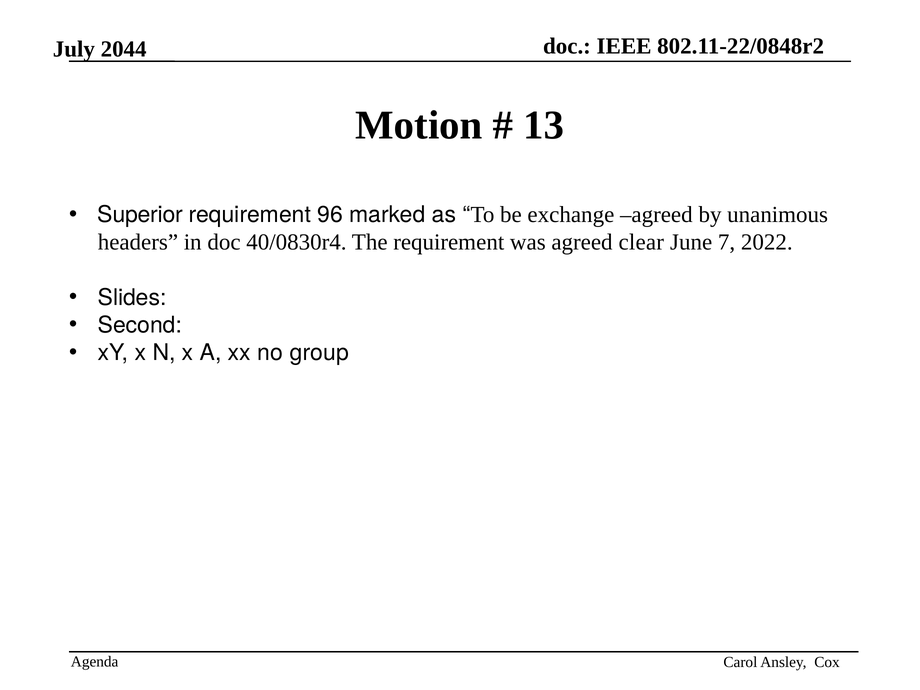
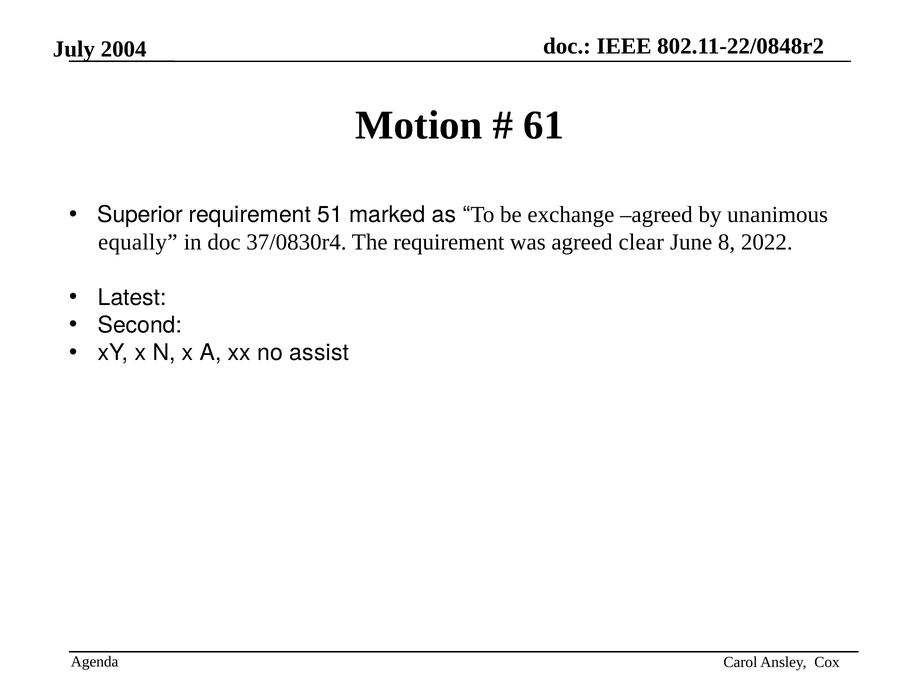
2044: 2044 -> 2004 (124, 49)
13: 13 -> 61 (544, 125)
96: 96 -> 51 (330, 215)
headers: headers -> equally (138, 242)
40/0830r4: 40/0830r4 -> 37/0830r4 (296, 242)
7: 7 -> 8 (727, 242)
Slides: Slides -> Latest (132, 298)
group: group -> assist (319, 353)
